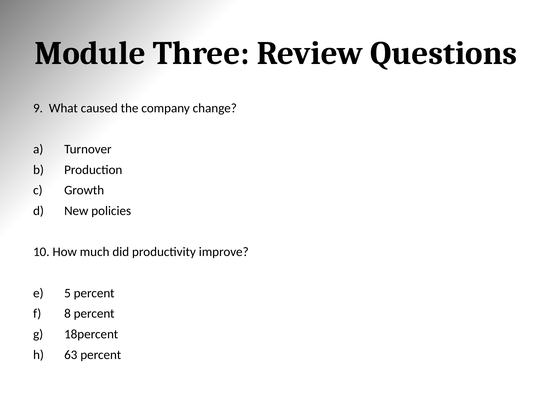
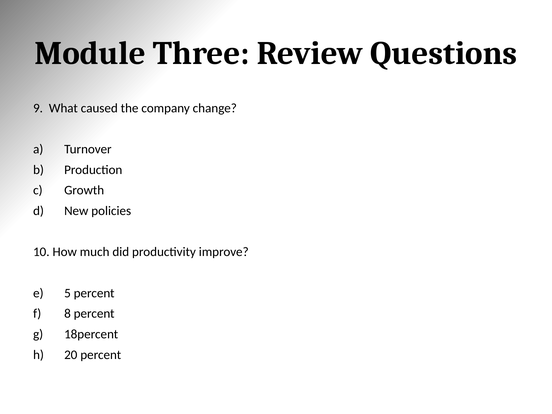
63: 63 -> 20 (71, 355)
